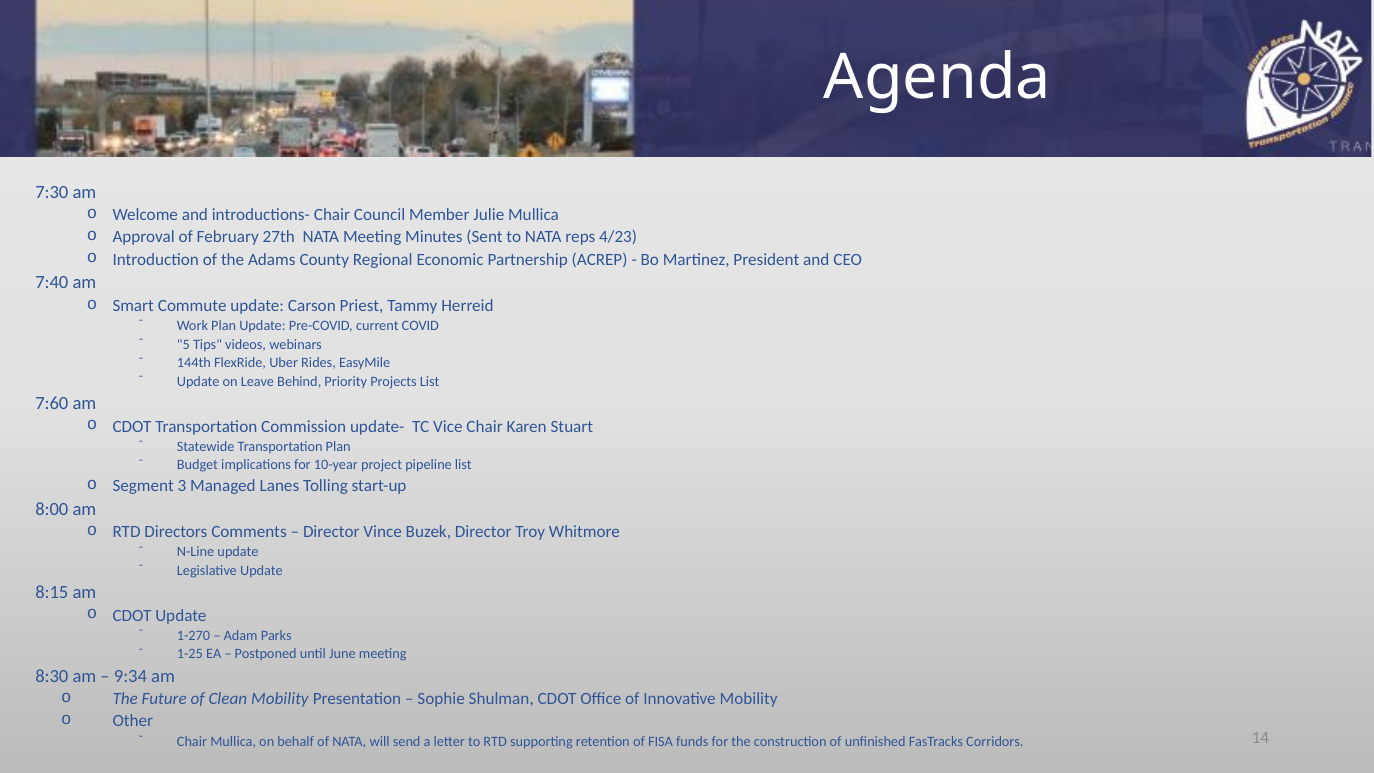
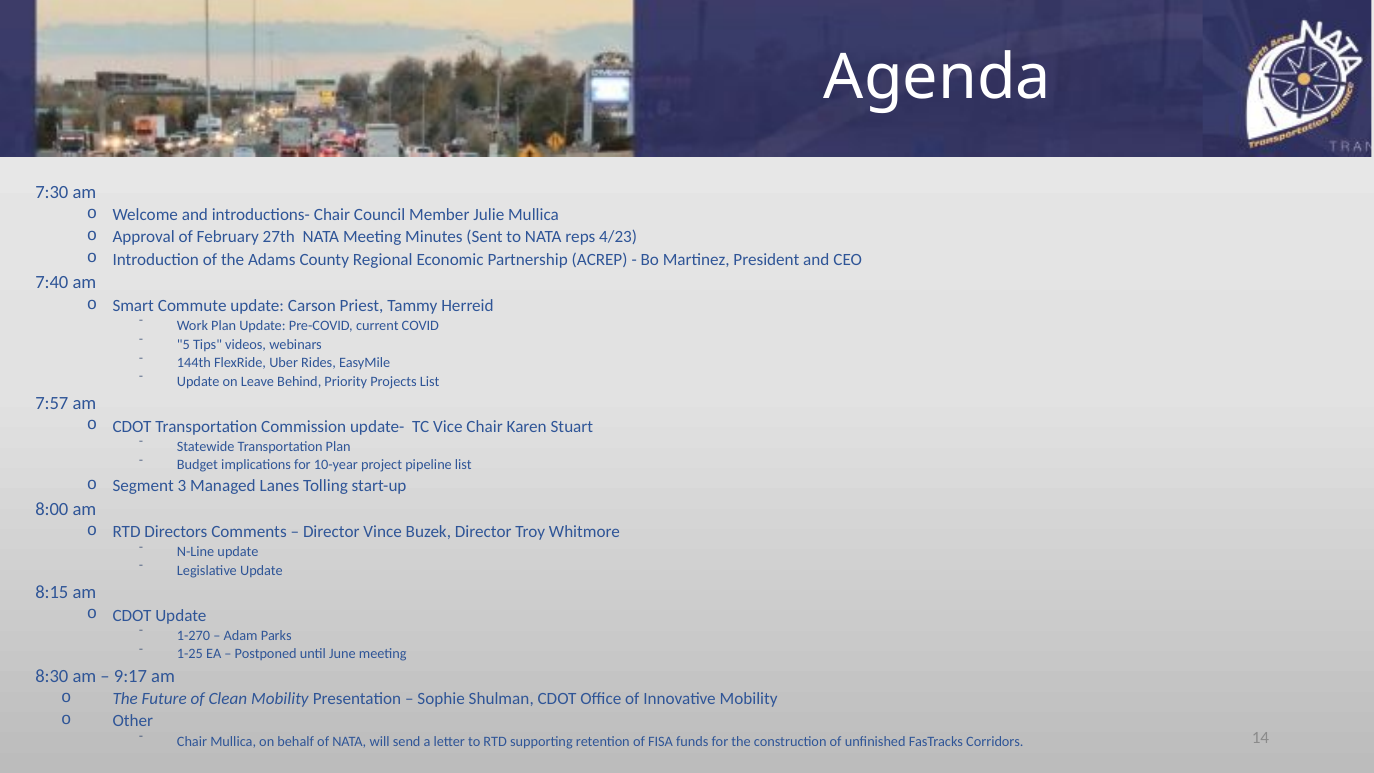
7:60: 7:60 -> 7:57 (52, 403)
9:34: 9:34 -> 9:17 (130, 676)
